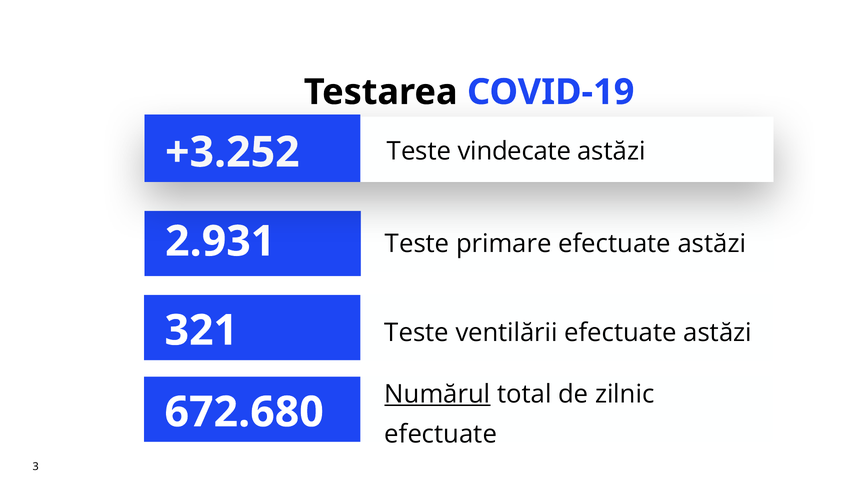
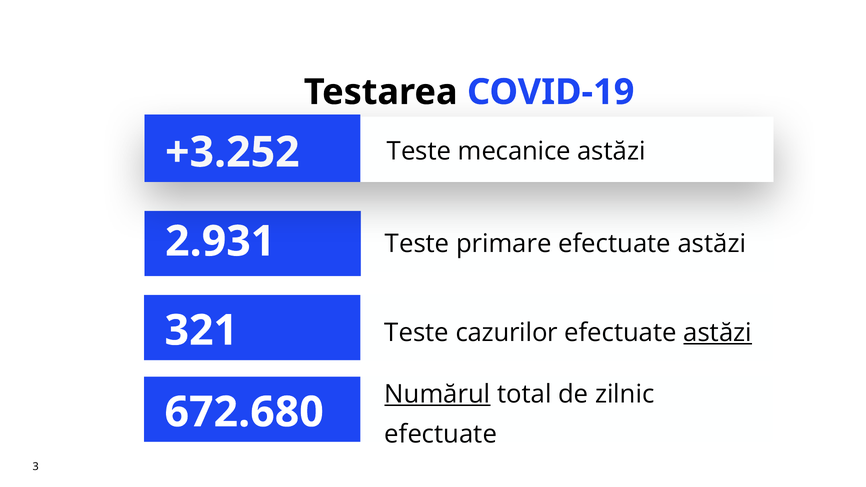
vindecate: vindecate -> mecanice (514, 151)
ventilării: ventilării -> cazurilor (507, 333)
astăzi underline: none -> present (718, 333)
